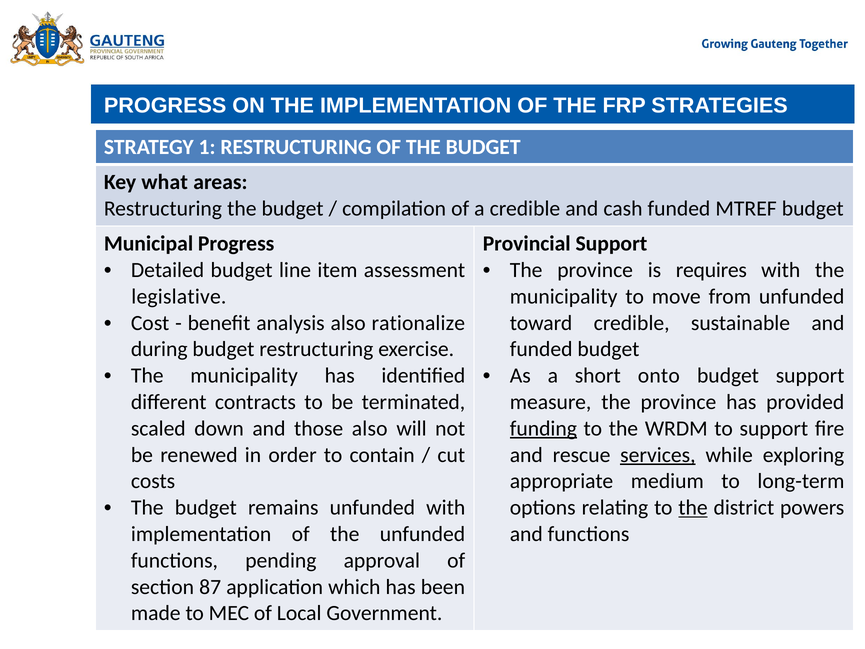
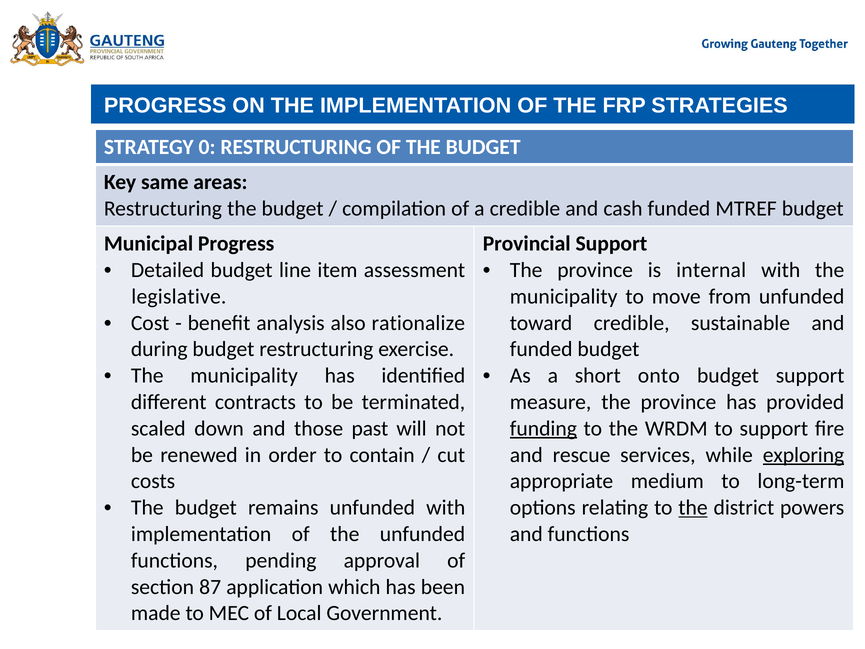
1: 1 -> 0 (207, 147)
what: what -> same (165, 182)
requires: requires -> internal (711, 270)
those also: also -> past (370, 428)
services underline: present -> none (658, 455)
exploring underline: none -> present (804, 455)
